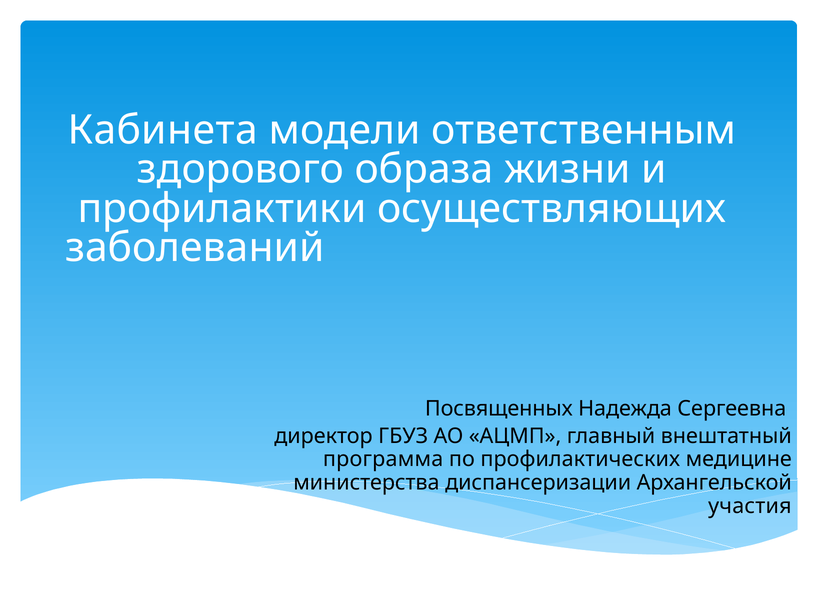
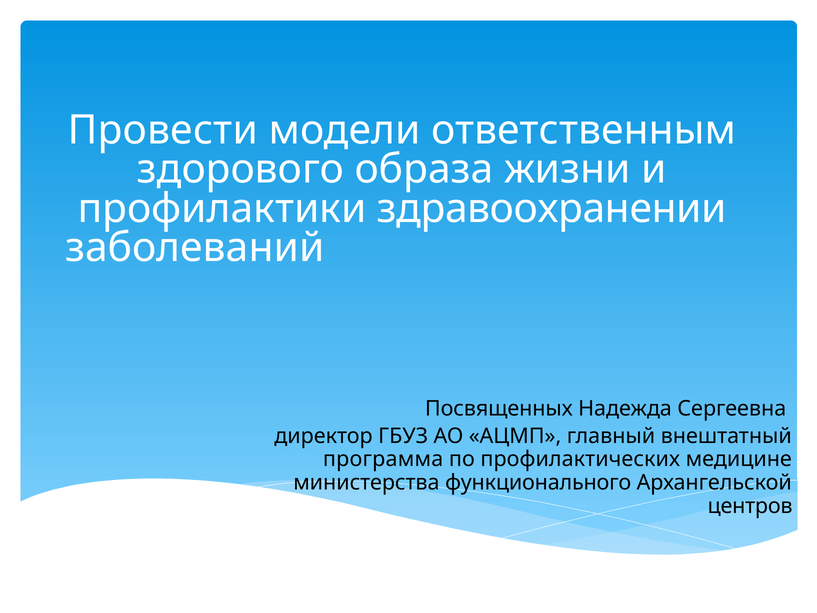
Кабинета: Кабинета -> Провести (163, 130)
осуществляющих: осуществляющих -> здравоохранении (552, 208)
диспансеризации: диспансеризации -> функционального (538, 482)
участия: участия -> центров (750, 506)
